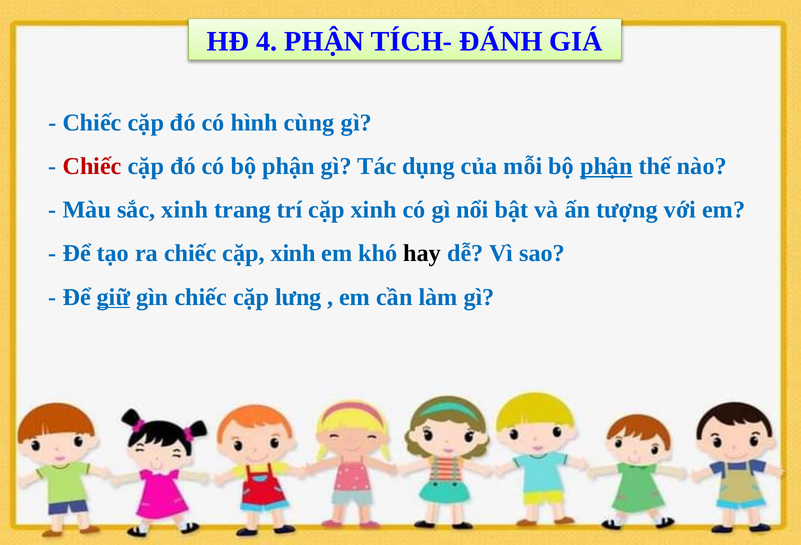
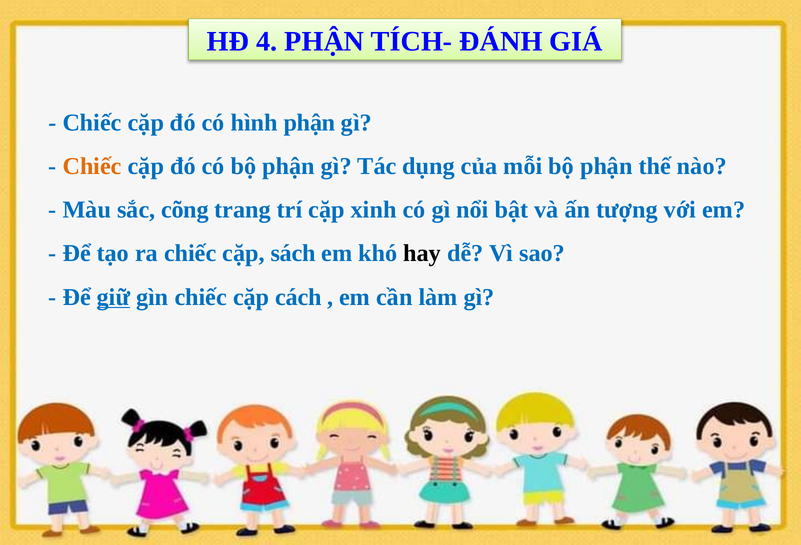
hình cùng: cùng -> phận (309, 123)
Chiếc colour: red -> orange (92, 166)
phận underline: present -> none (606, 166)
sắc xinh: xinh -> cõng (185, 210)
chiếc cặp xinh: xinh -> sách (293, 253)
lưng: lưng -> cách (298, 297)
